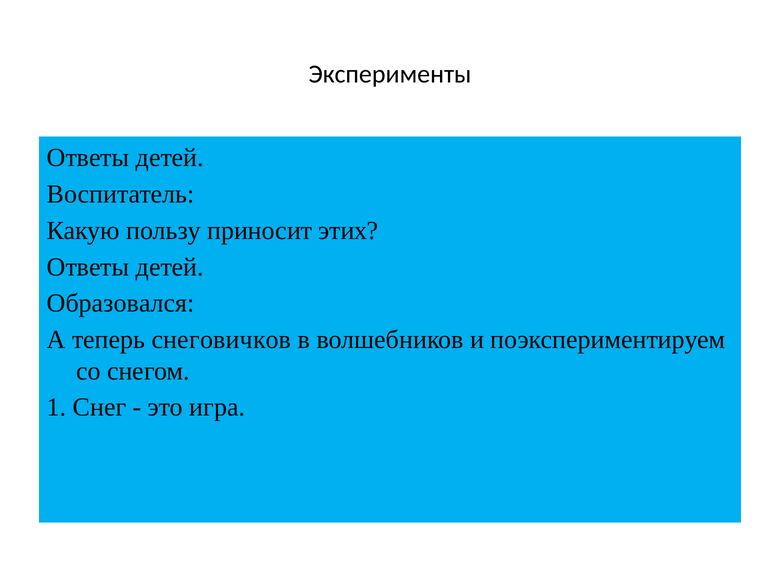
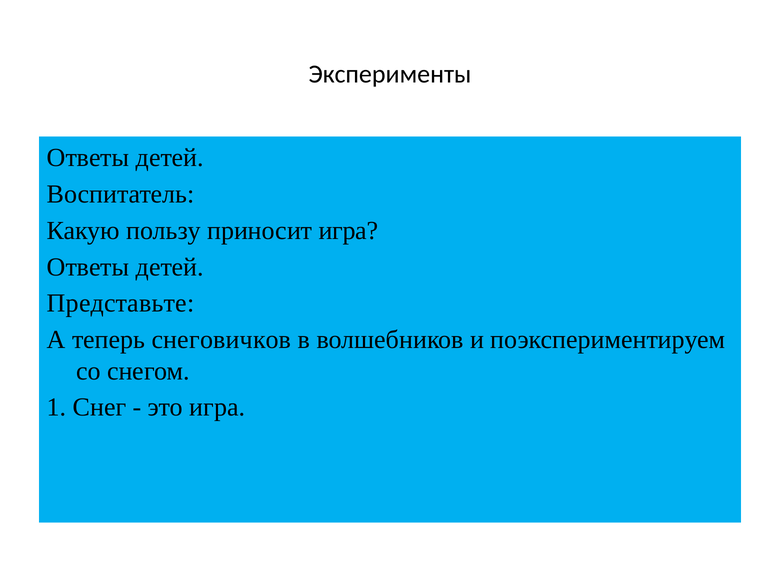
приносит этих: этих -> игра (348, 231)
Образовался: Образовался -> Представьте (121, 303)
